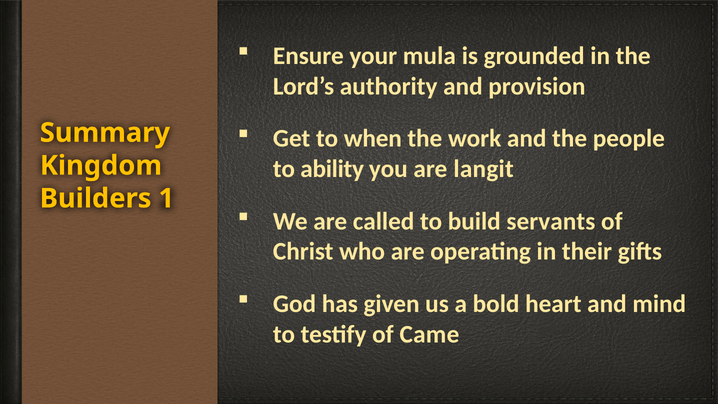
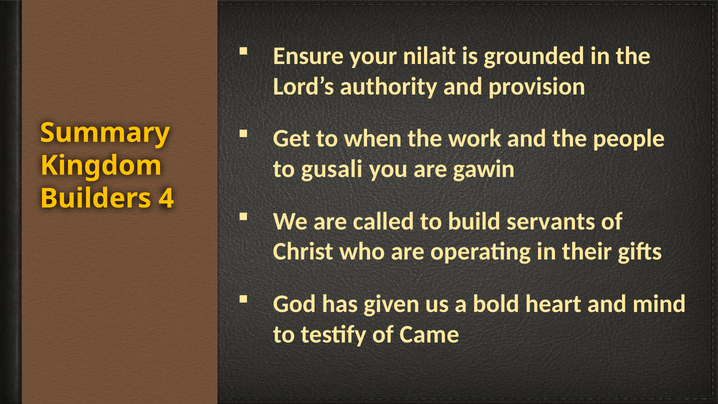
mula: mula -> nilait (429, 56)
ability: ability -> gusali (332, 169)
langit: langit -> gawin (484, 169)
1: 1 -> 4 (166, 198)
